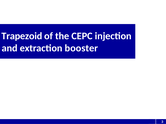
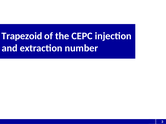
booster: booster -> number (81, 48)
